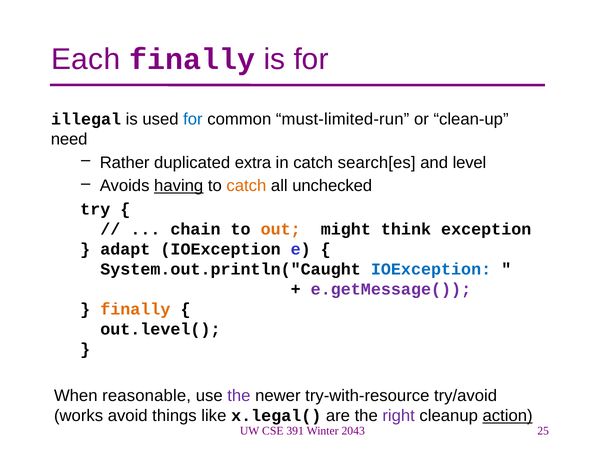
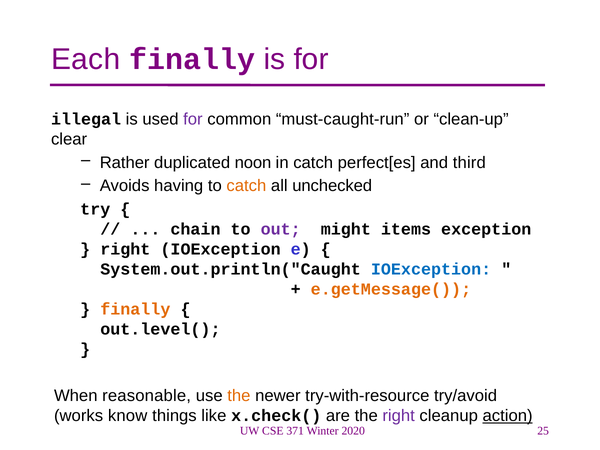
for colour: blue -> purple (193, 119)
must-limited-run: must-limited-run -> must-caught-run (343, 119)
need: need -> clear (69, 139)
extra: extra -> noon (253, 163)
search[es: search[es -> perfect[es (377, 163)
level: level -> third (469, 163)
having underline: present -> none (179, 186)
out colour: orange -> purple (281, 229)
think: think -> items (406, 229)
adapt: adapt -> right (125, 249)
e.getMessage( colour: purple -> orange (391, 289)
the colour: purple -> orange (239, 396)
avoid: avoid -> know (128, 416)
x.legal(: x.legal( -> x.check( (276, 416)
391: 391 -> 371 (295, 431)
2043: 2043 -> 2020 (353, 431)
